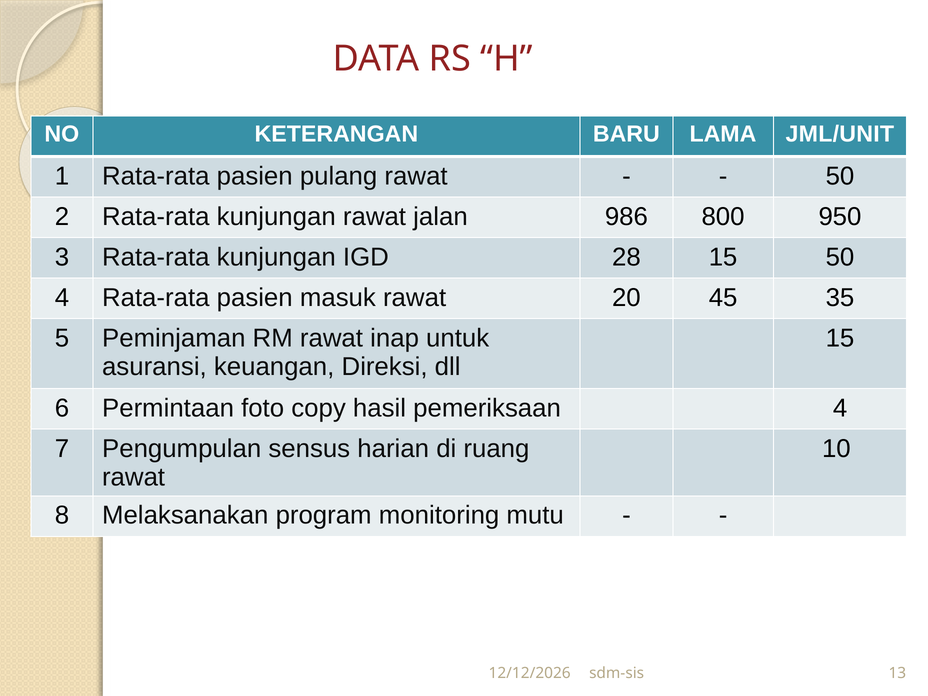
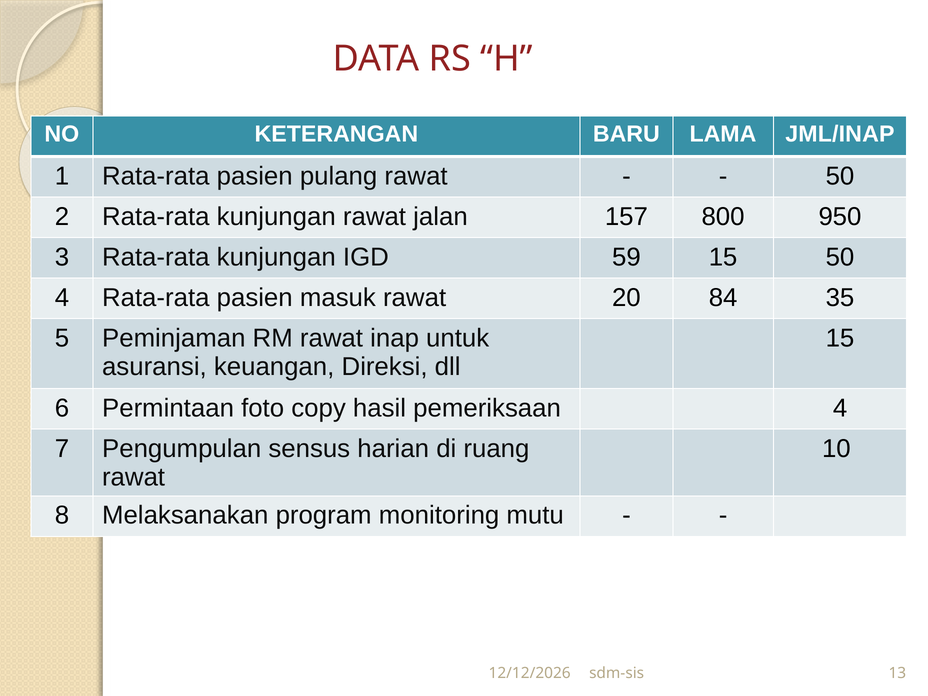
JML/UNIT: JML/UNIT -> JML/INAP (840, 134)
986: 986 -> 157 (626, 217)
28: 28 -> 59 (626, 257)
45: 45 -> 84 (723, 298)
